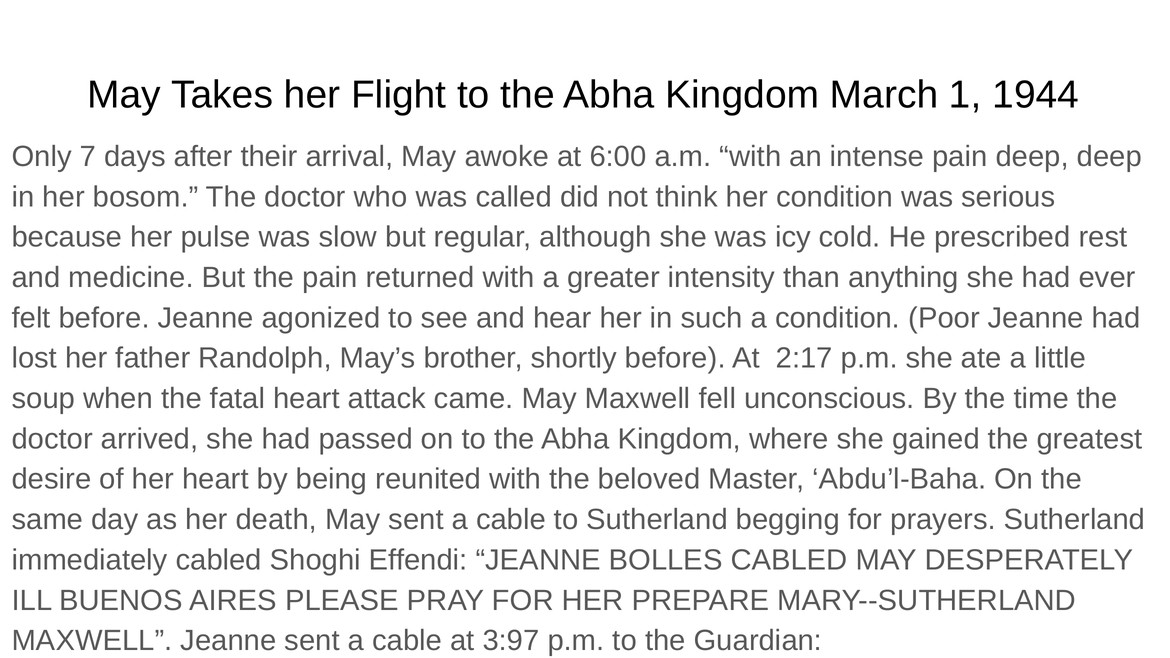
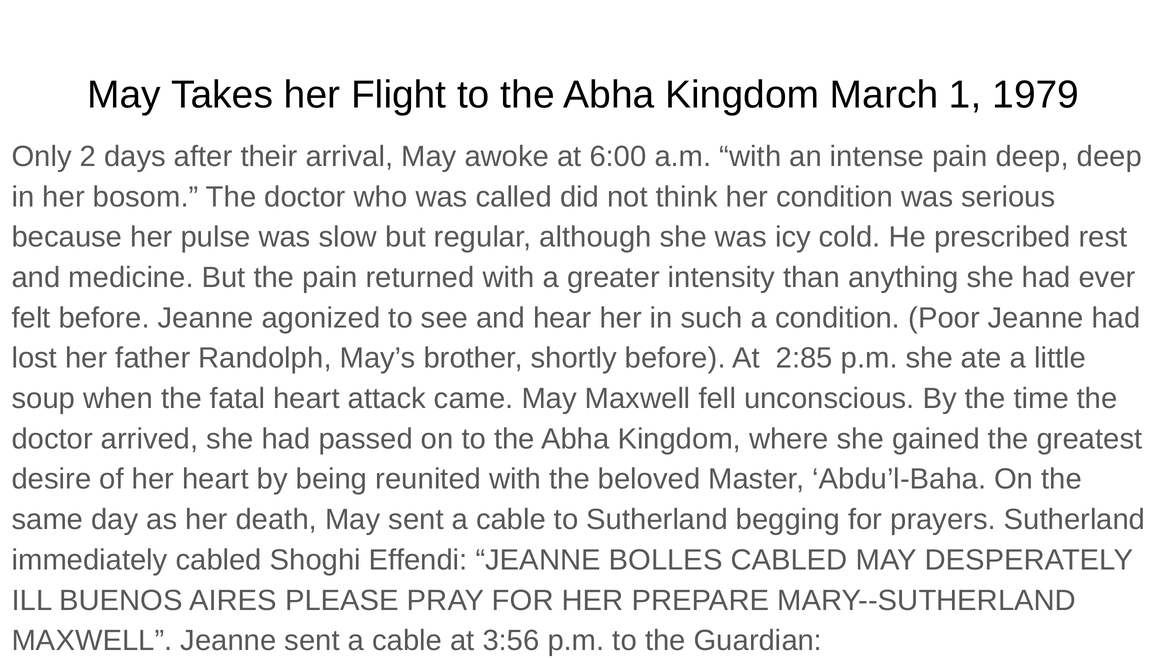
1944: 1944 -> 1979 (1036, 95)
7: 7 -> 2 (88, 157)
2:17: 2:17 -> 2:85 (804, 358)
3:97: 3:97 -> 3:56 (511, 641)
